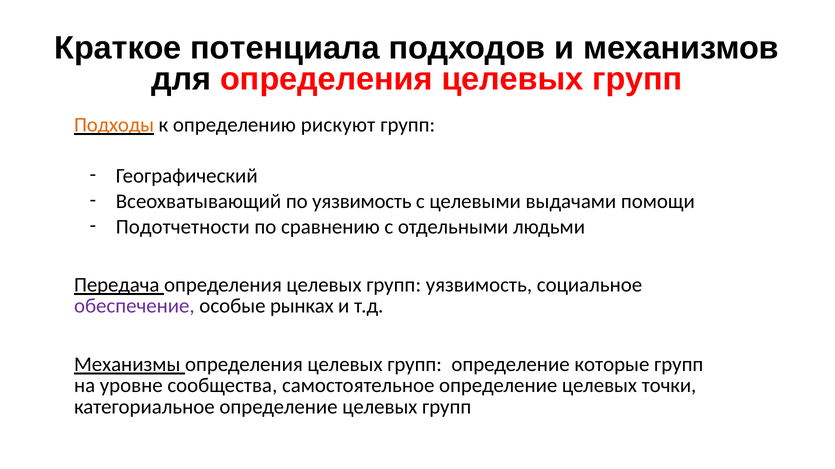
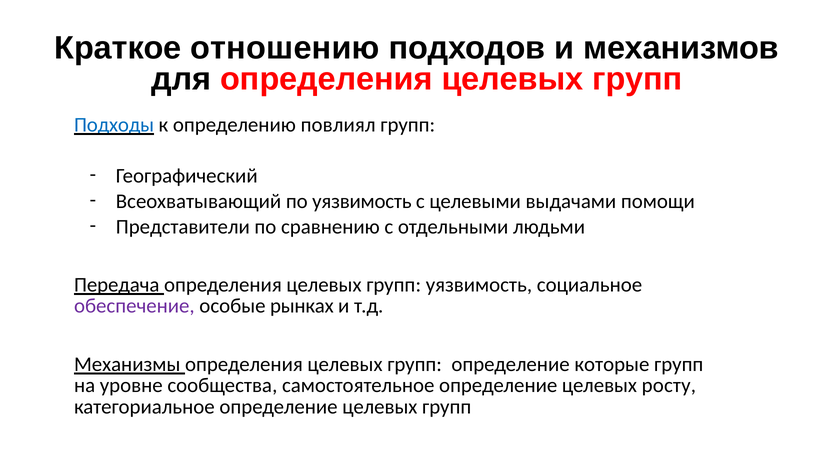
потенциала: потенциала -> отношению (285, 48)
Подходы colour: orange -> blue (114, 125)
рискуют: рискуют -> повлиял (338, 125)
Подотчетности: Подотчетности -> Представители (183, 227)
точки: точки -> росту (669, 386)
